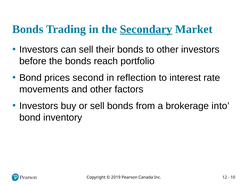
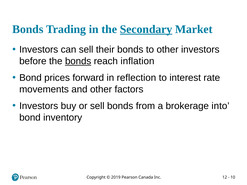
bonds underline: none -> present (78, 61)
portfolio: portfolio -> inflation (137, 61)
second: second -> forward (88, 78)
